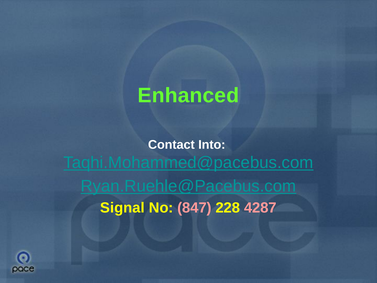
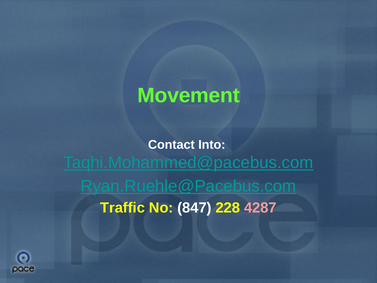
Enhanced: Enhanced -> Movement (189, 95)
Signal: Signal -> Traffic (123, 208)
847 colour: pink -> white (194, 208)
